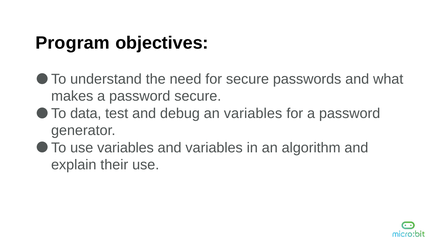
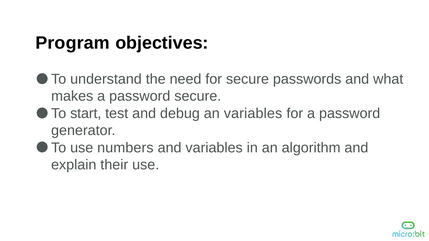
data: data -> start (86, 114)
use variables: variables -> numbers (125, 148)
